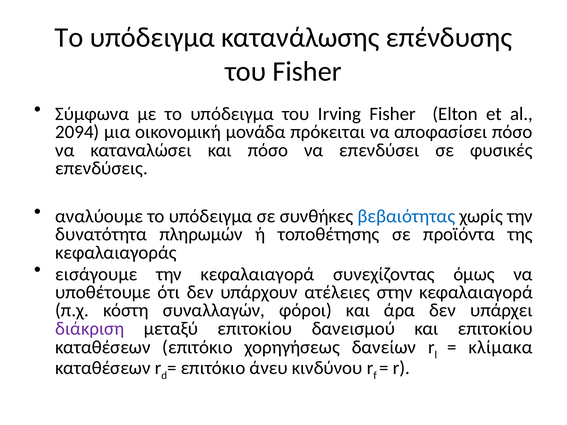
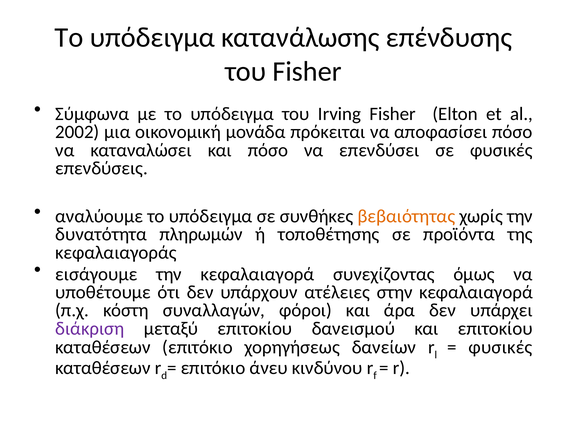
2094: 2094 -> 2002 (77, 132)
βεβαιότητας colour: blue -> orange (406, 216)
κλίμακα: κλίμακα -> φυσικές (500, 348)
